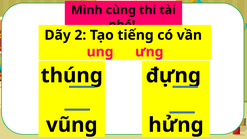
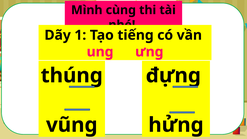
2: 2 -> 1 (80, 35)
